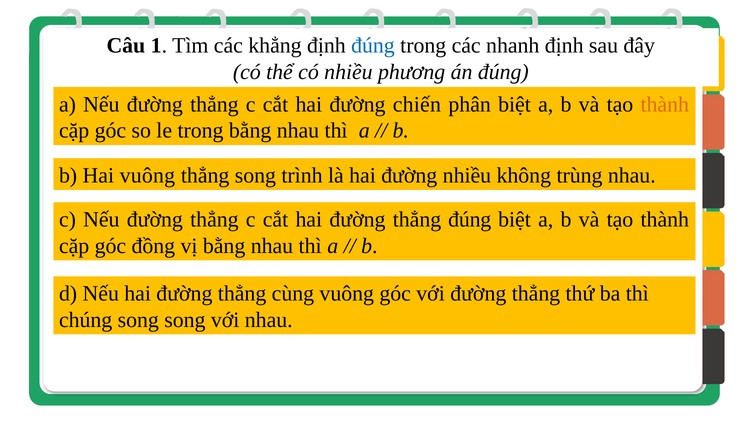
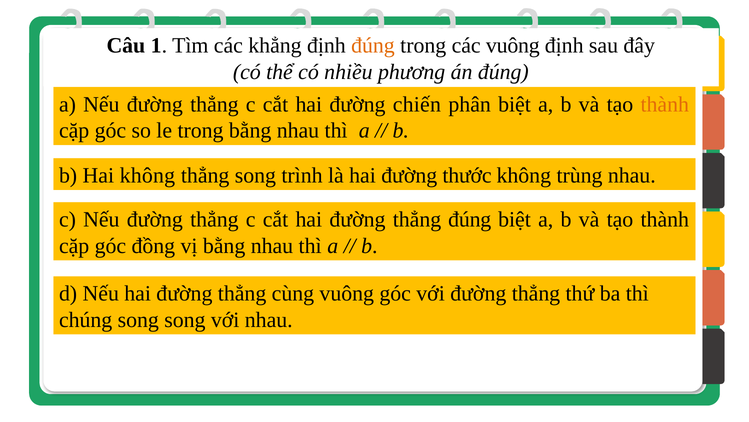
đúng colour: blue -> orange (373, 46)
các nhanh: nhanh -> vuông (513, 46)
Hai vuông: vuông -> không (147, 175)
đường nhiều: nhiều -> thước (467, 175)
